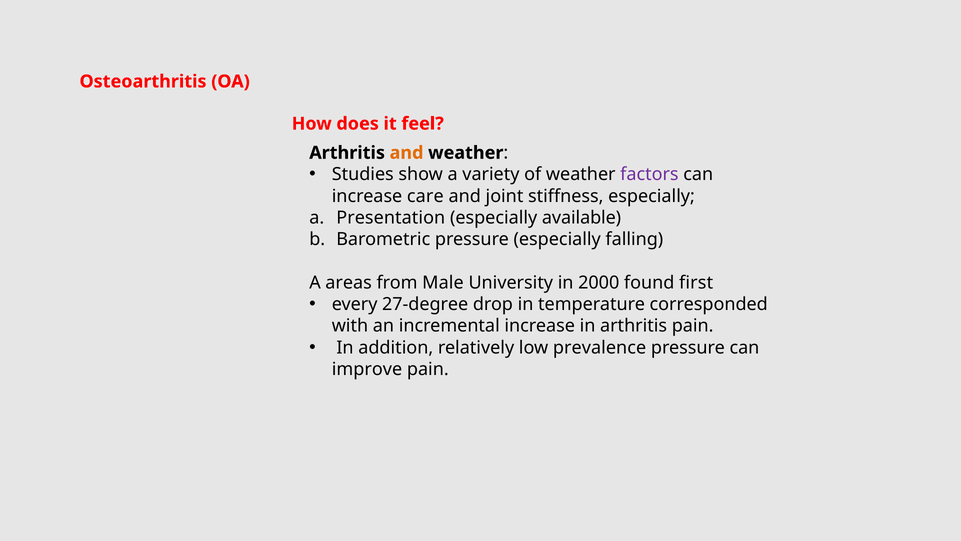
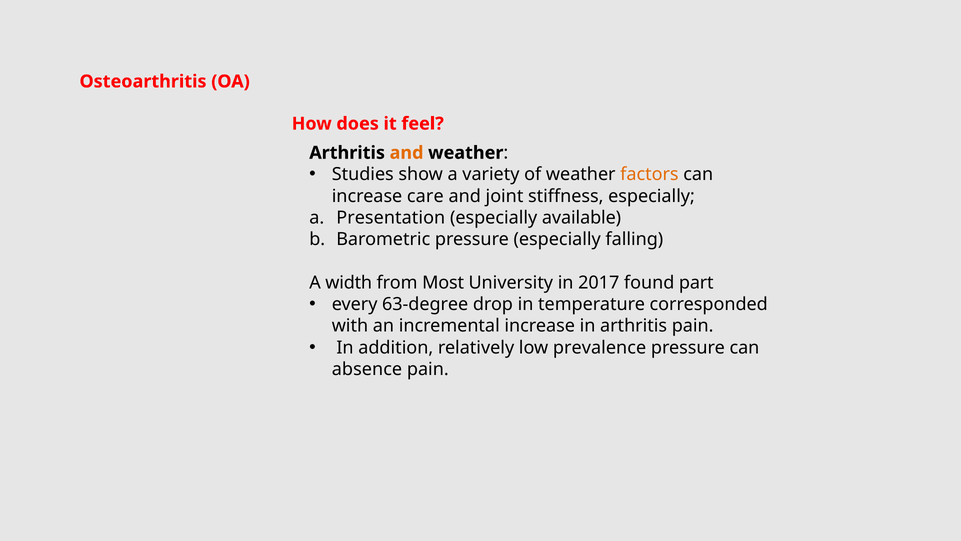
factors colour: purple -> orange (649, 174)
areas: areas -> width (349, 282)
Male: Male -> Most (443, 282)
2000: 2000 -> 2017 (599, 282)
first: first -> part (696, 282)
27-degree: 27-degree -> 63-degree (425, 304)
improve: improve -> absence (367, 369)
